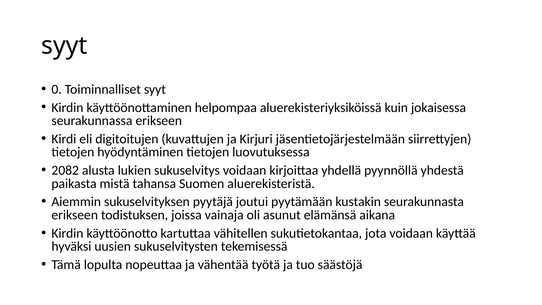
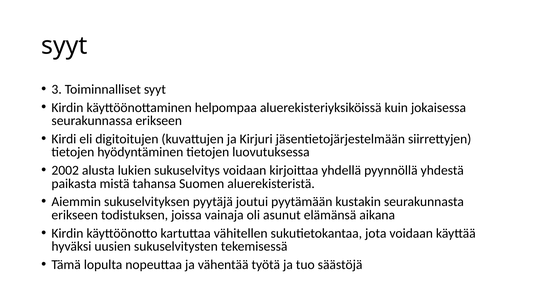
0: 0 -> 3 (57, 89)
2082: 2082 -> 2002 (65, 170)
